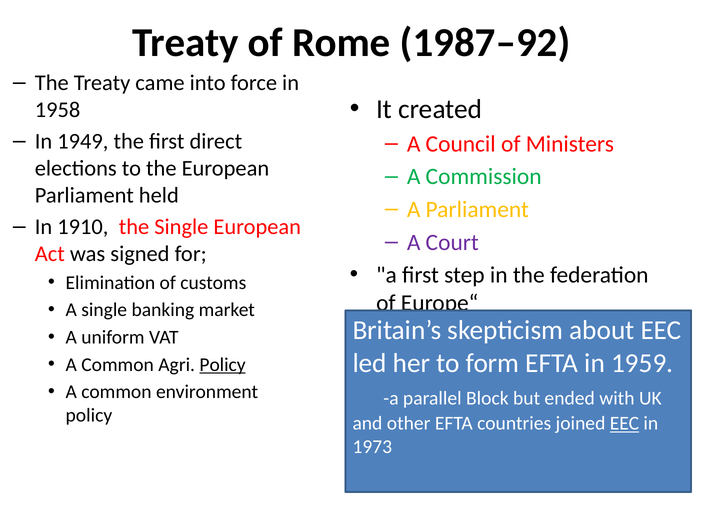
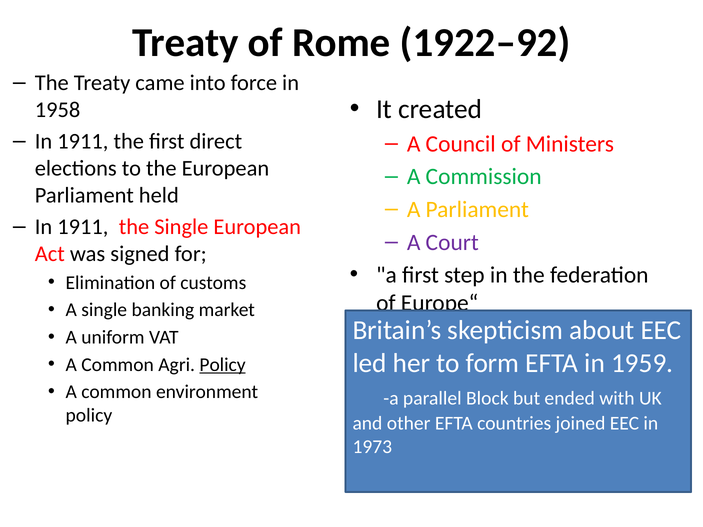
1987–92: 1987–92 -> 1922–92 (485, 43)
1949: 1949 -> 1911 (83, 142)
1910: 1910 -> 1911 (83, 227)
EEC underline: present -> none (624, 424)
